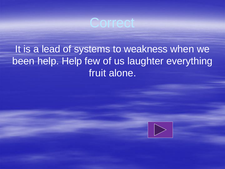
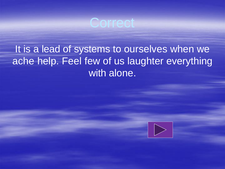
weakness: weakness -> ourselves (146, 49)
been: been -> ache (23, 61)
help Help: Help -> Feel (72, 61)
fruit: fruit -> with (98, 73)
